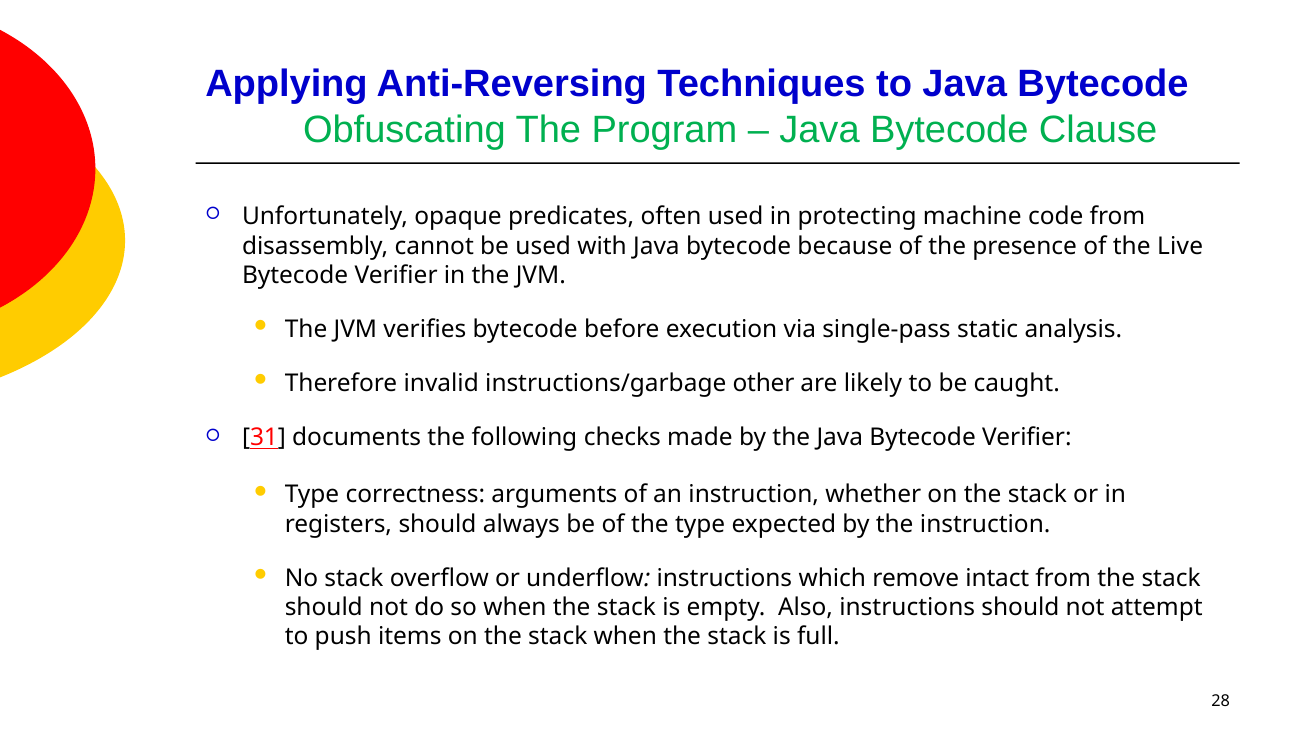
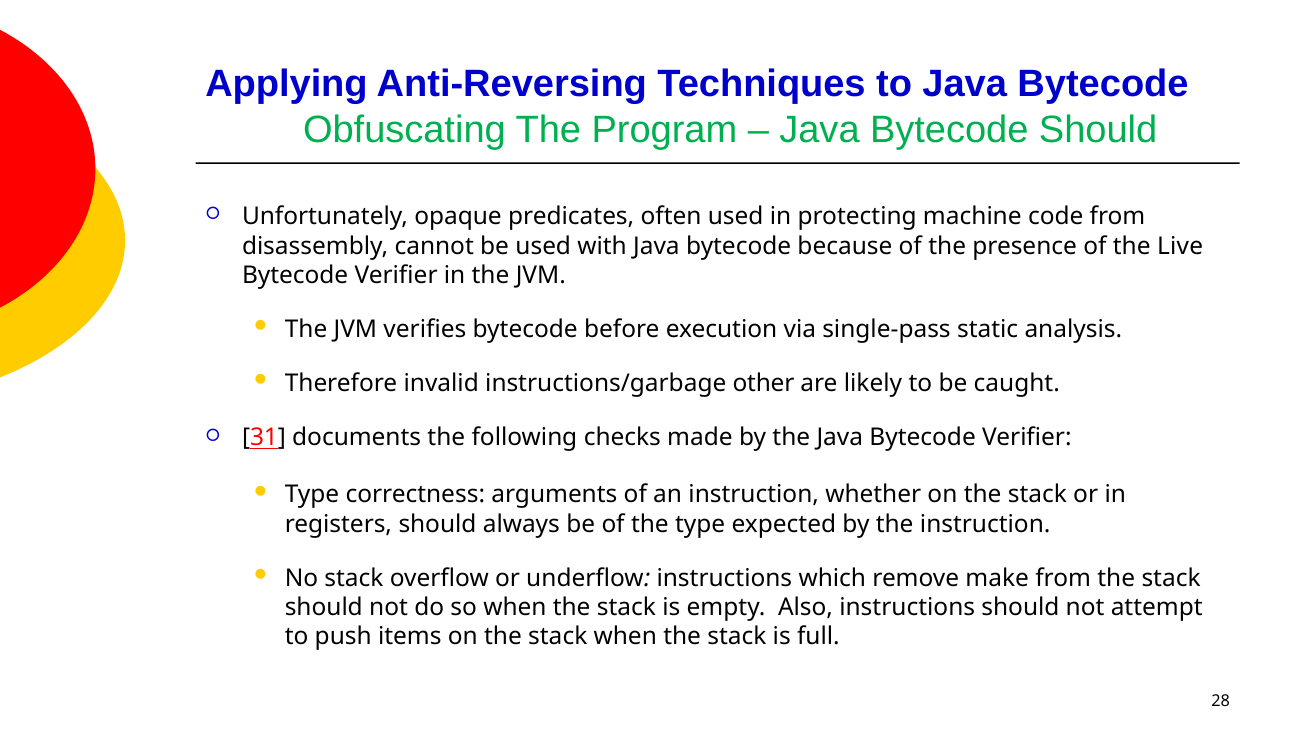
Bytecode Clause: Clause -> Should (1098, 130)
intact: intact -> make (997, 578)
